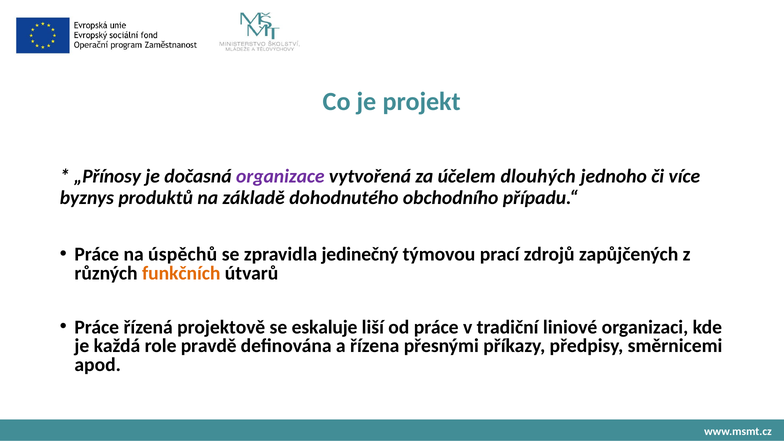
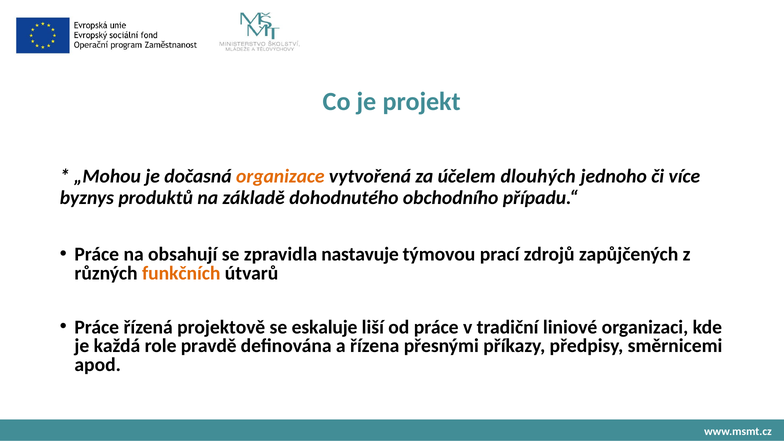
„Přínosy: „Přínosy -> „Mohou (107, 176)
organizace colour: purple -> orange (280, 176)
úspěchů: úspěchů -> obsahují (183, 254)
jedinečný: jedinečný -> nastavuje (360, 254)
